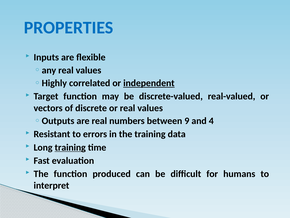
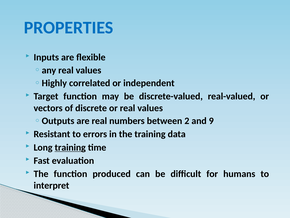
independent underline: present -> none (149, 83)
9: 9 -> 2 (187, 121)
4: 4 -> 9 (211, 121)
